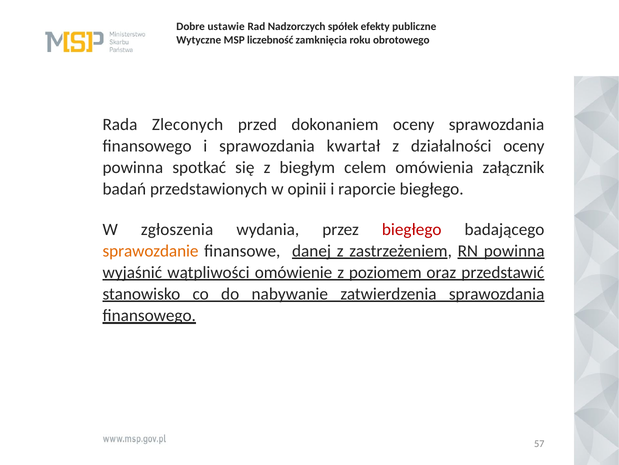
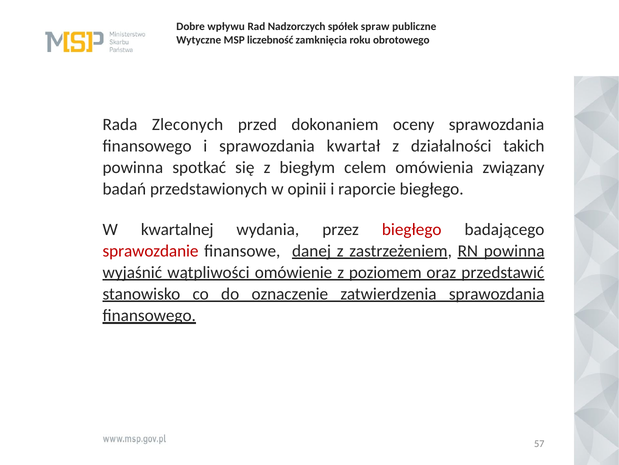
ustawie: ustawie -> wpływu (226, 27)
efekty: efekty -> spraw (375, 27)
działalności oceny: oceny -> takich (524, 146)
załącznik: załącznik -> związany (514, 167)
zgłoszenia: zgłoszenia -> kwartalnej (177, 229)
sprawozdanie colour: orange -> red (151, 251)
nabywanie: nabywanie -> oznaczenie (290, 294)
